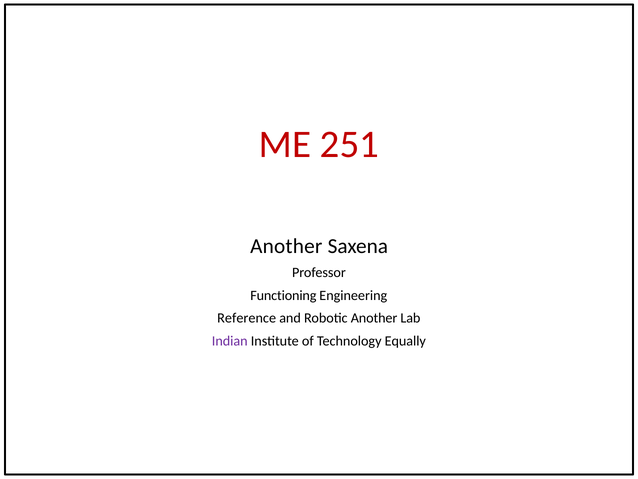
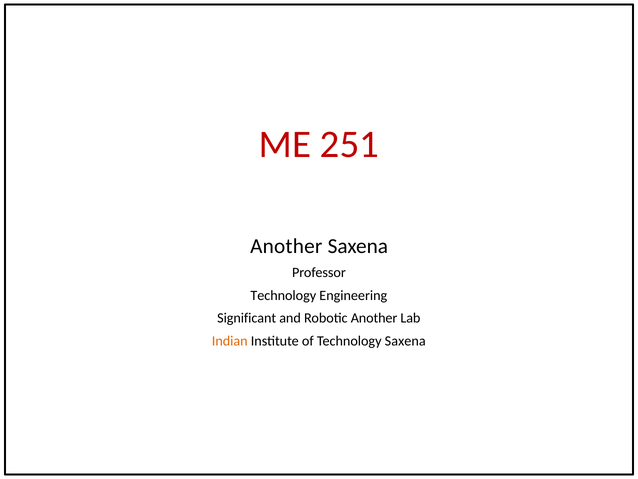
Functioning: Functioning -> Technology (283, 295)
Reference: Reference -> Significant (247, 318)
Indian colour: purple -> orange (230, 341)
Technology Equally: Equally -> Saxena (405, 341)
